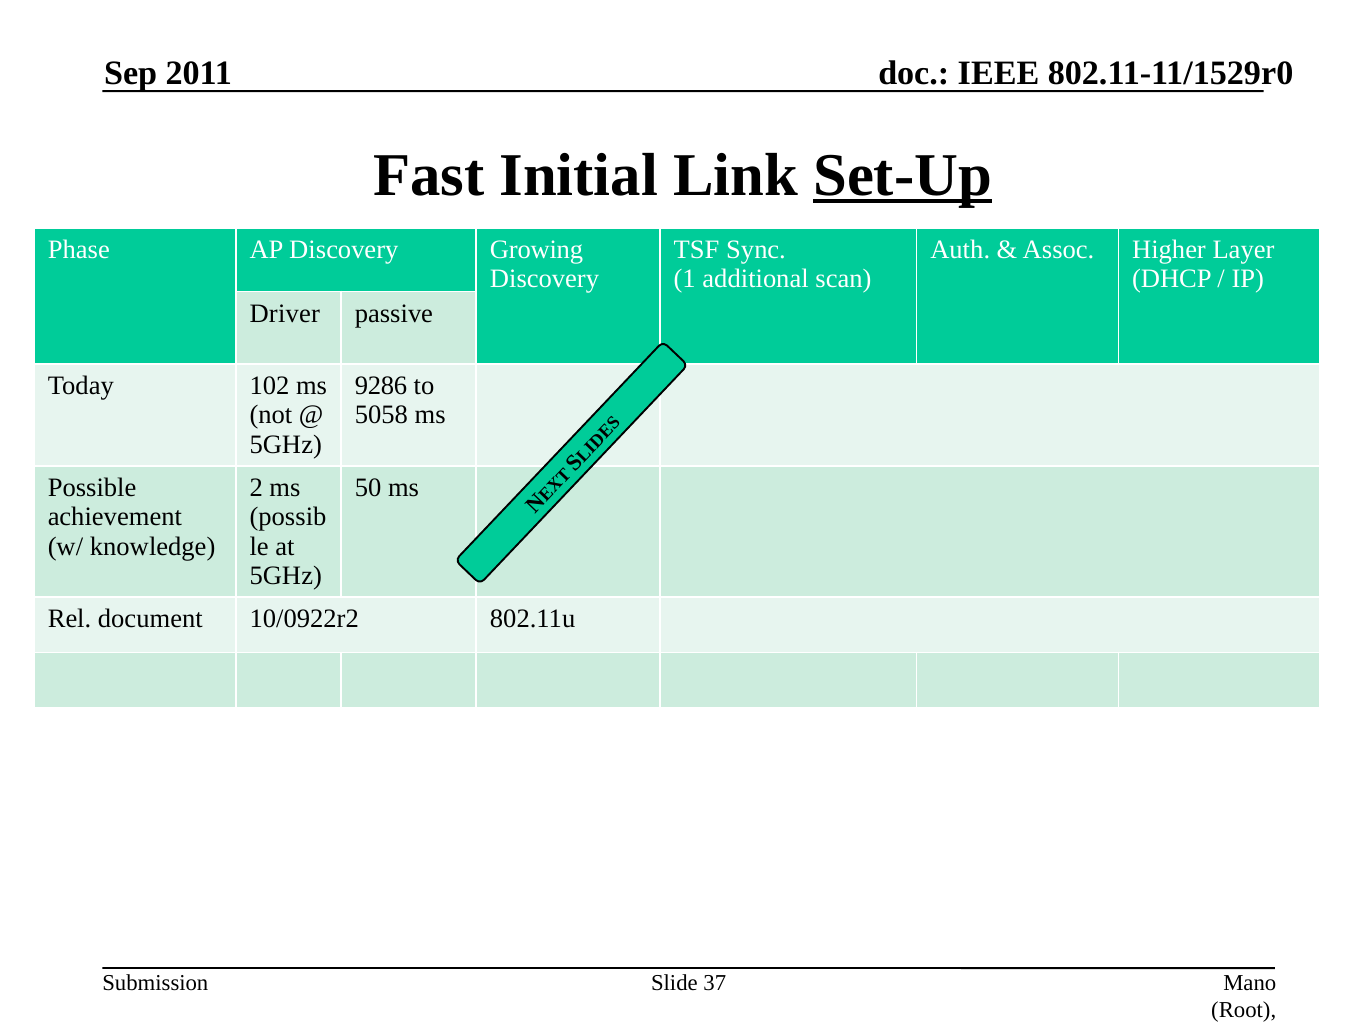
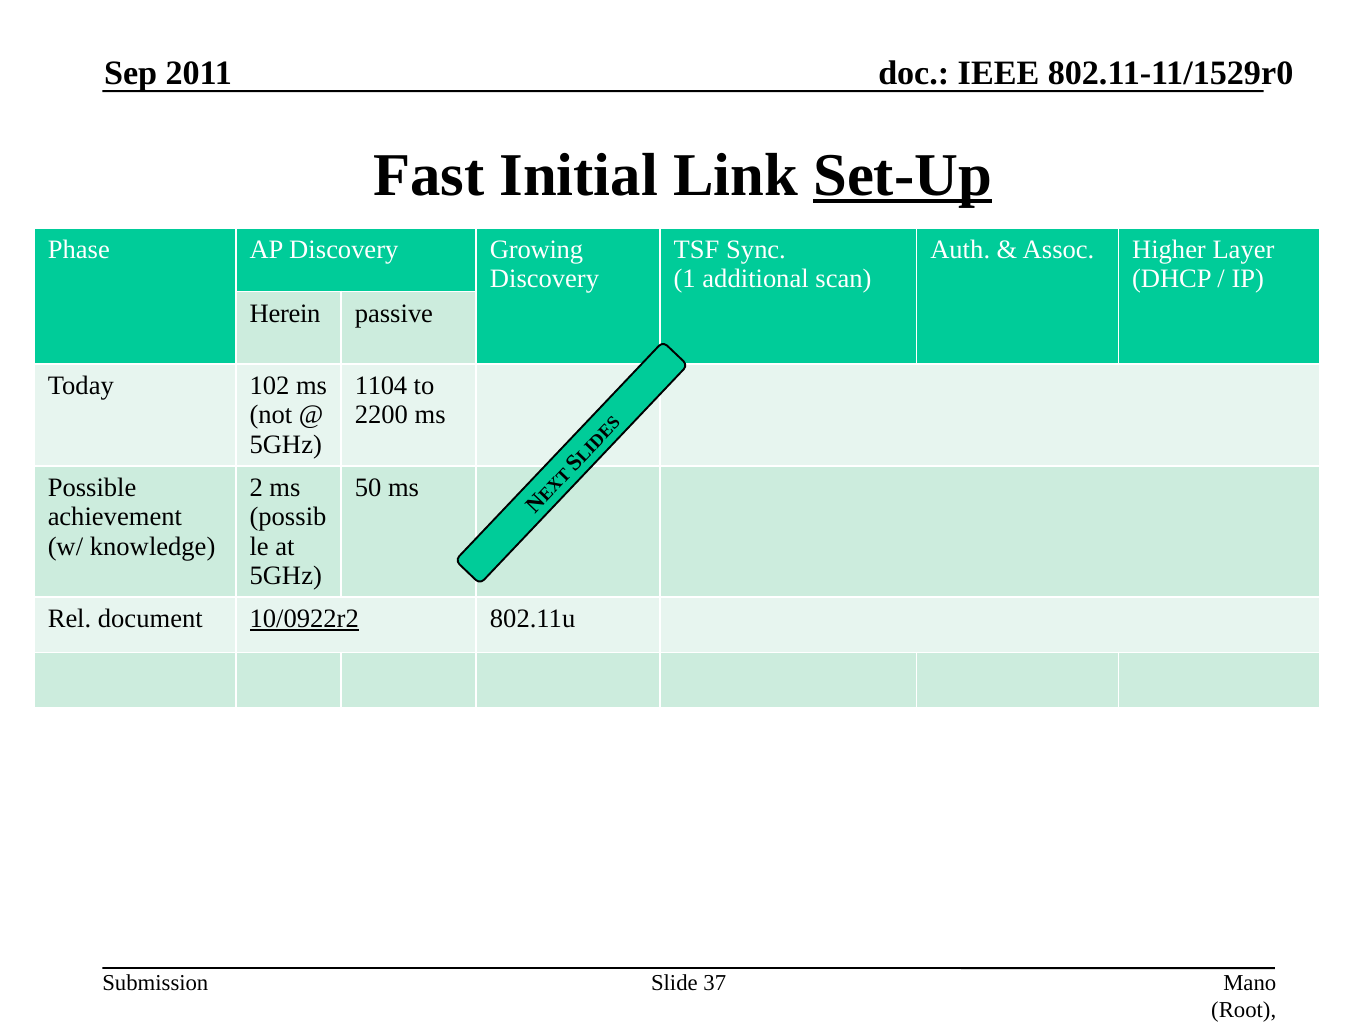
Driver: Driver -> Herein (285, 313)
9286: 9286 -> 1104 (381, 386)
5058: 5058 -> 2200 (381, 415)
10/0922r2 underline: none -> present (304, 619)
